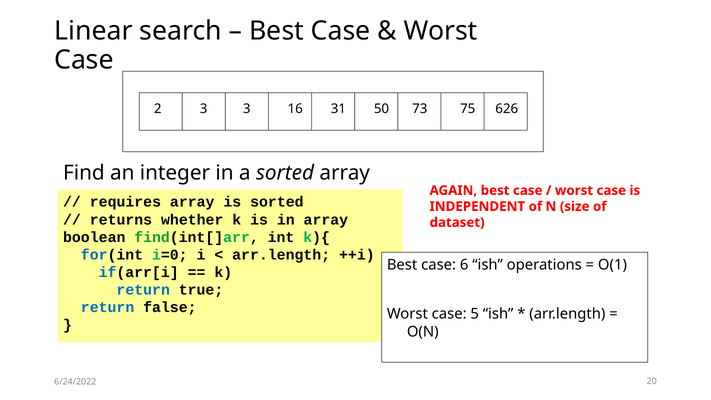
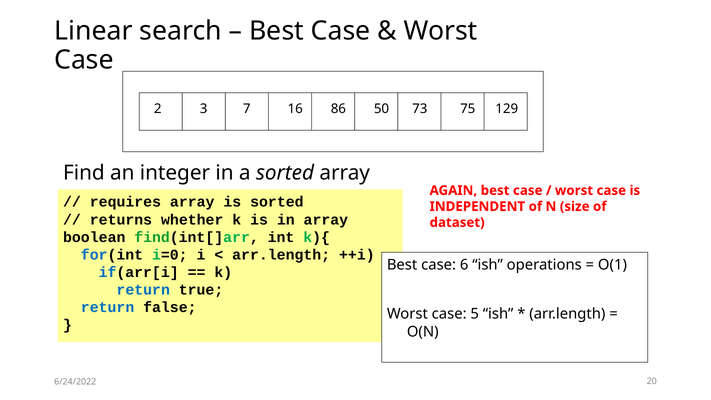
3 3: 3 -> 7 (247, 109)
31: 31 -> 86 (338, 109)
626: 626 -> 129 (507, 109)
